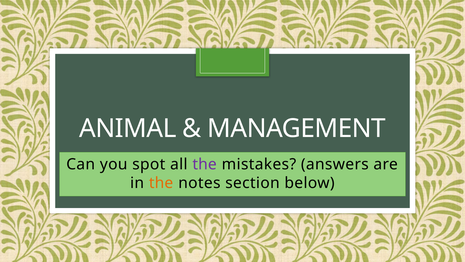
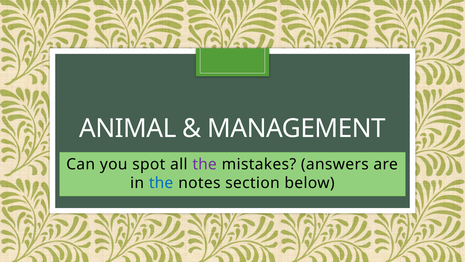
the colour: orange -> blue (161, 183)
